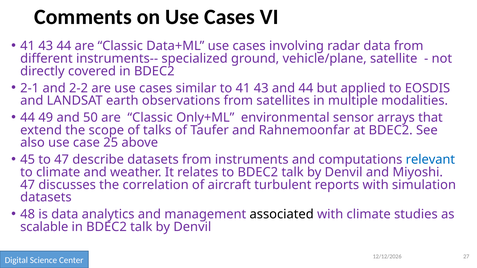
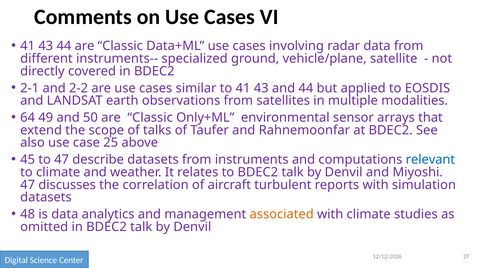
44: 44 -> 64 (28, 118)
associated colour: black -> orange (282, 215)
scalable: scalable -> omitted (44, 227)
